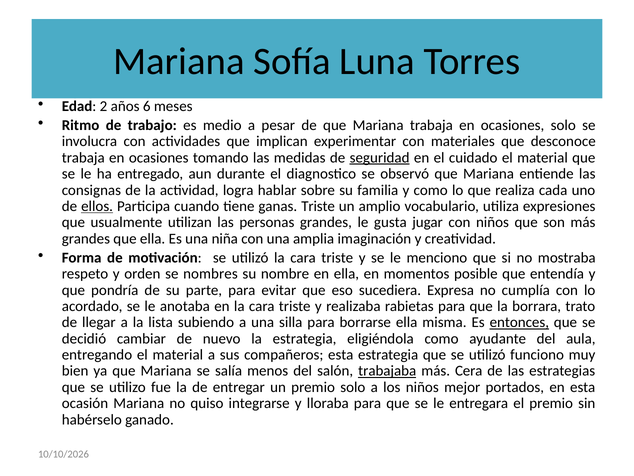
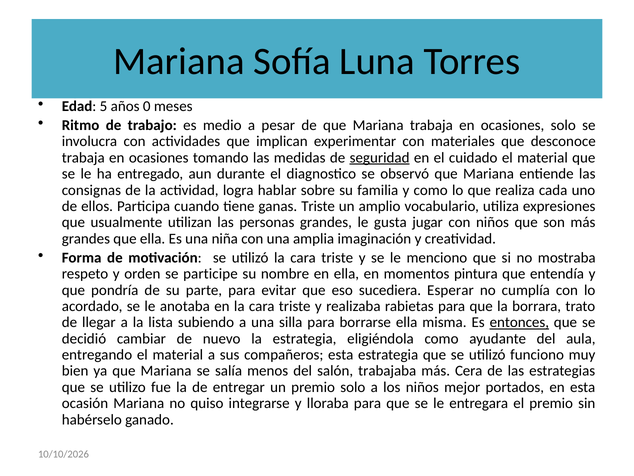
2: 2 -> 5 (104, 106)
6: 6 -> 0 (147, 106)
ellos underline: present -> none (97, 206)
nombres: nombres -> participe (210, 274)
posible: posible -> pintura (476, 274)
Expresa: Expresa -> Esperar (450, 290)
trabajaba underline: present -> none (387, 371)
